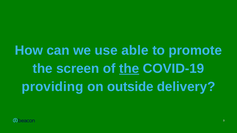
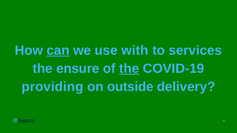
can underline: none -> present (58, 50)
able: able -> with (135, 50)
promote: promote -> services (195, 50)
screen: screen -> ensure (78, 69)
